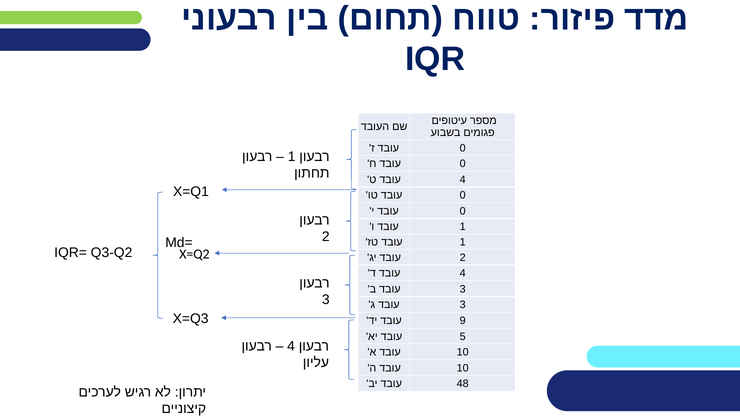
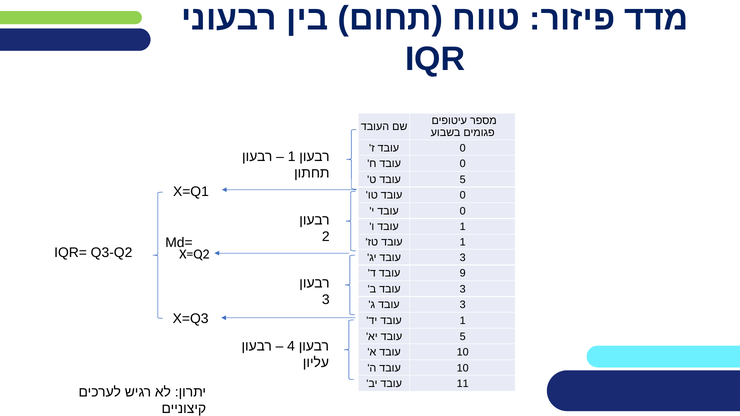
4: 4 -> 5 (463, 180)
2: 2 -> 3 (463, 258)
4: 4 -> 9 (463, 274)
9: 9 -> 1 (463, 321)
48: 48 -> 11 (463, 384)
